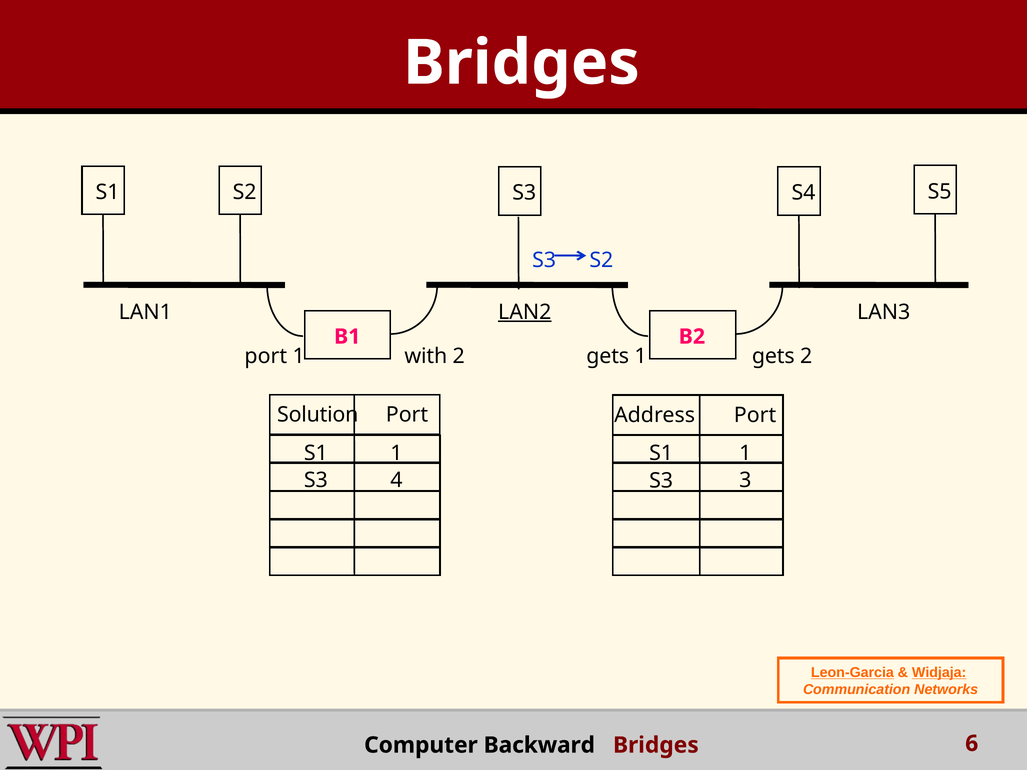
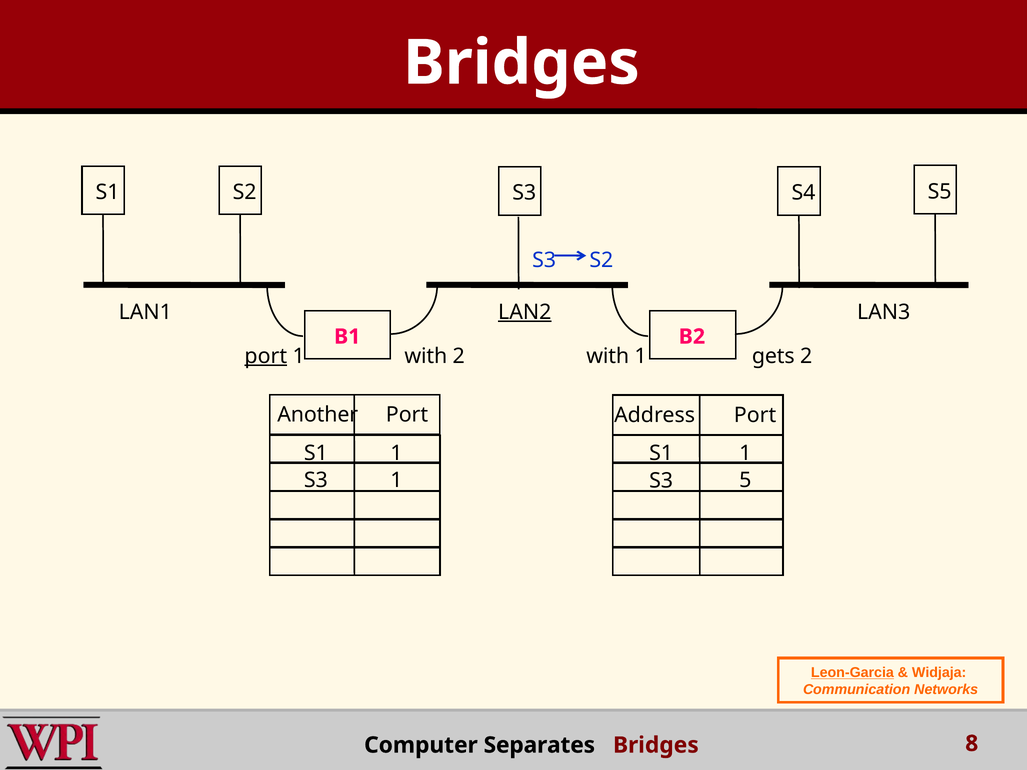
port underline: none -> present (266, 356)
2 gets: gets -> with (608, 356)
Solution: Solution -> Another (318, 415)
S3 4: 4 -> 1 (396, 481)
3: 3 -> 5 (745, 481)
Widjaja underline: present -> none (939, 673)
Backward: Backward -> Separates (539, 745)
6: 6 -> 8 (972, 744)
